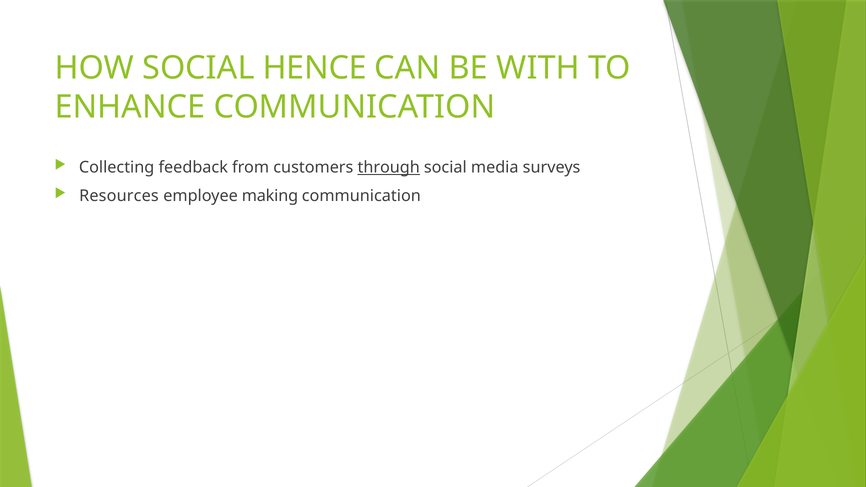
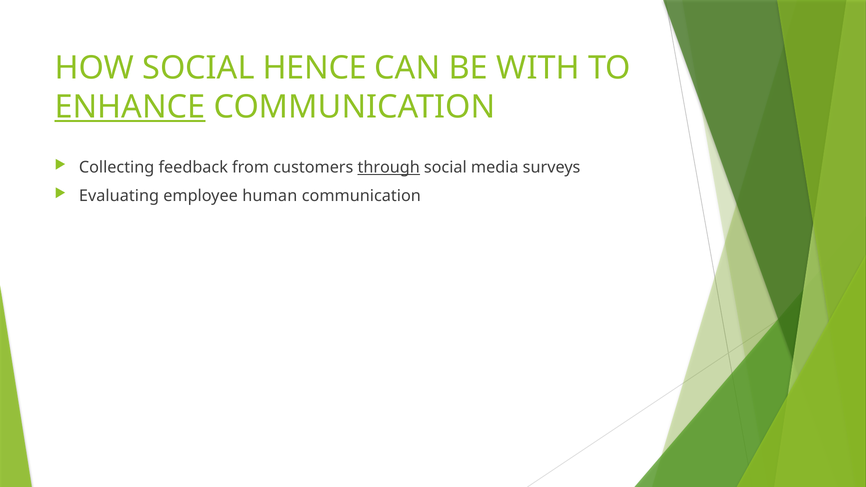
ENHANCE underline: none -> present (130, 107)
Resources: Resources -> Evaluating (119, 196)
making: making -> human (270, 196)
